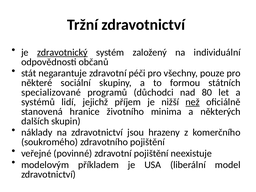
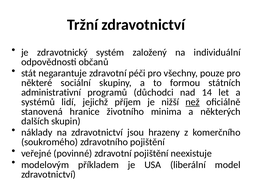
zdravotnický underline: present -> none (62, 52)
specializované: specializované -> administrativní (51, 92)
80: 80 -> 14 (207, 92)
